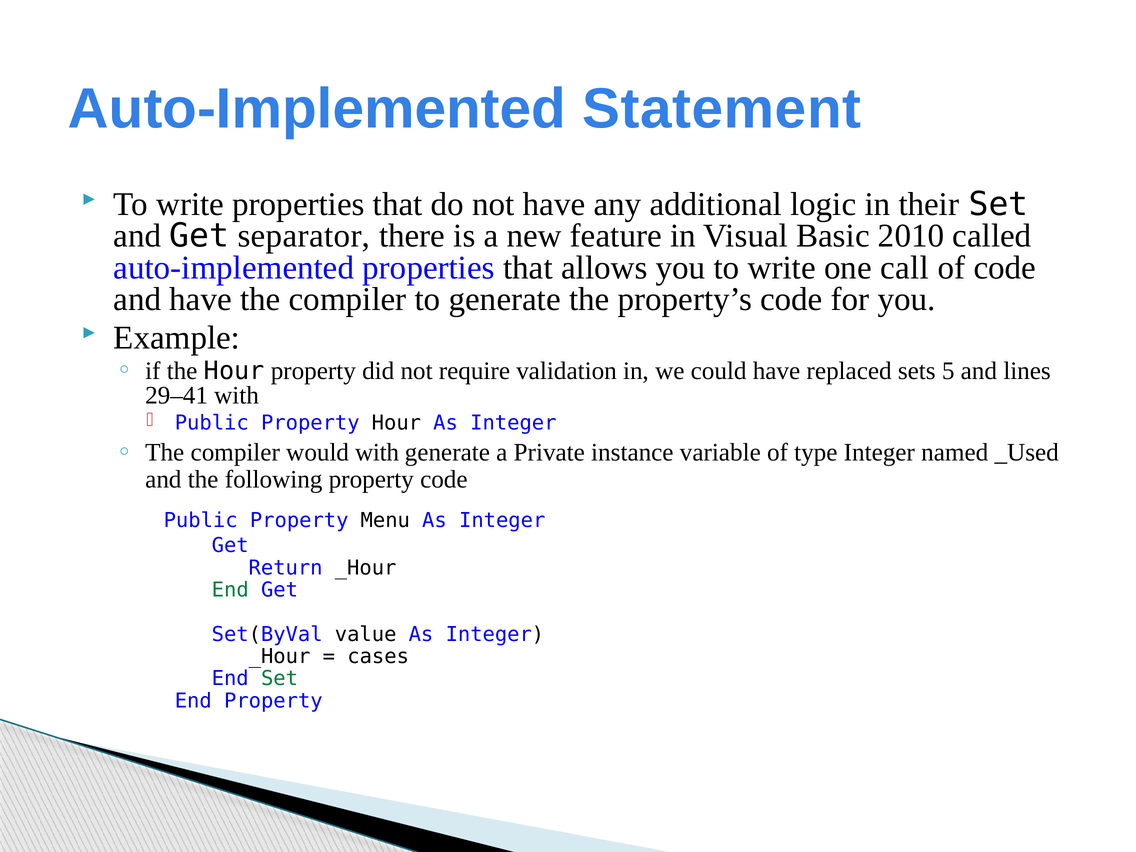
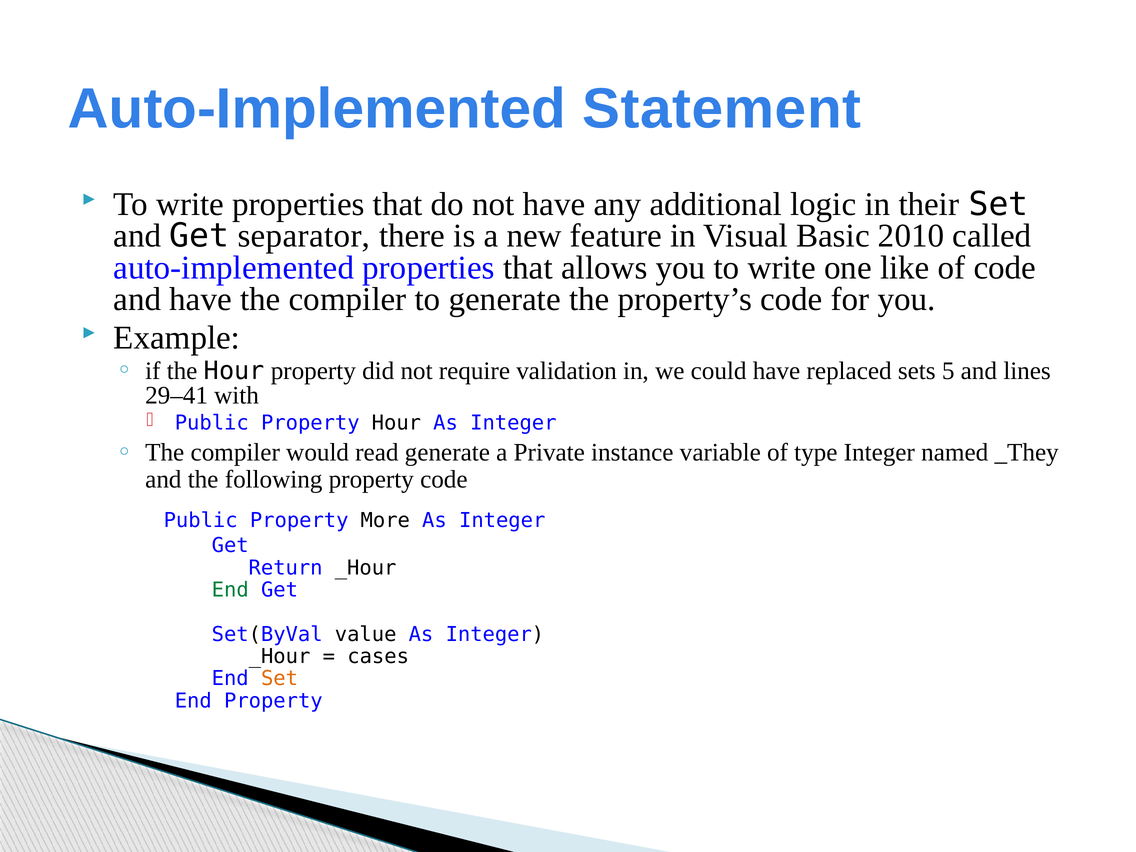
call: call -> like (905, 268)
would with: with -> read (377, 452)
_Used: _Used -> _They (1027, 452)
Menu: Menu -> More (385, 521)
Set colour: green -> orange (280, 679)
